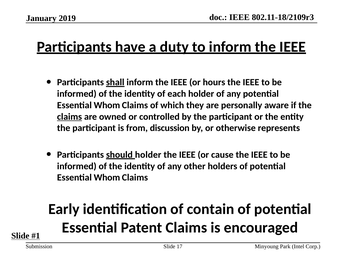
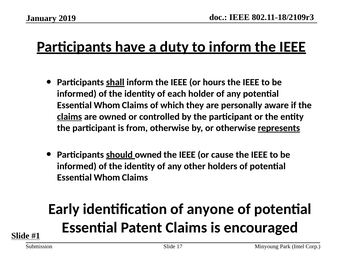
from discussion: discussion -> otherwise (170, 128)
represents underline: none -> present (279, 128)
should holder: holder -> owned (148, 155)
contain: contain -> anyone (211, 209)
